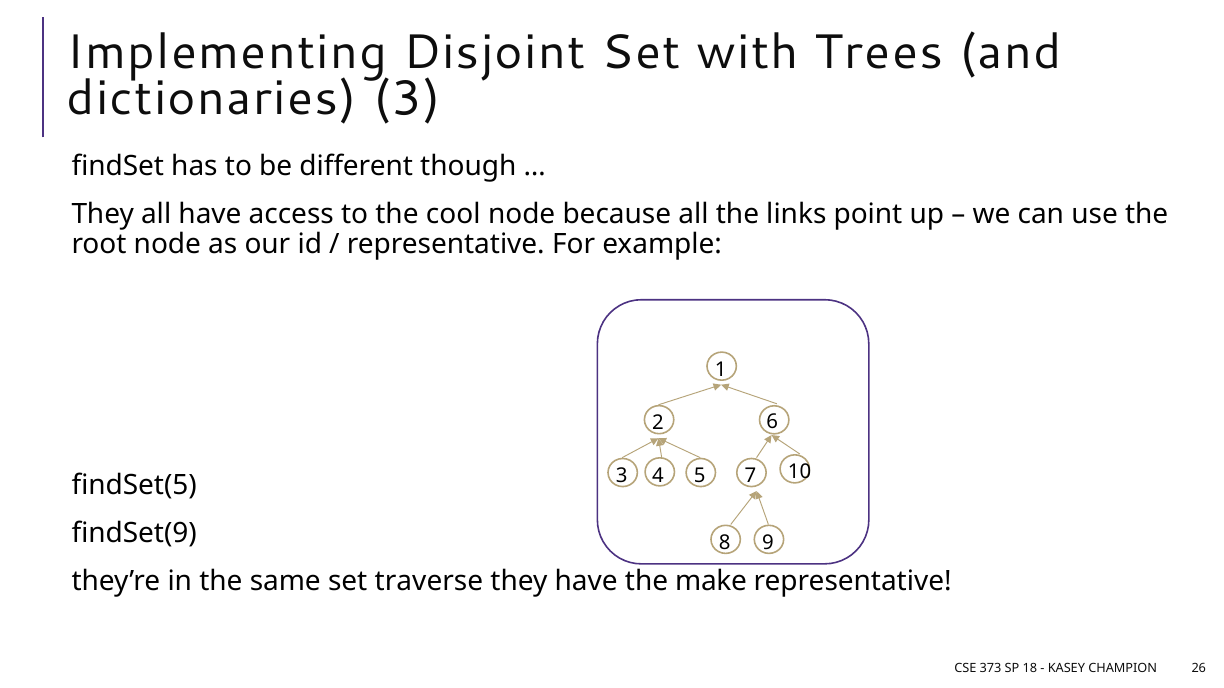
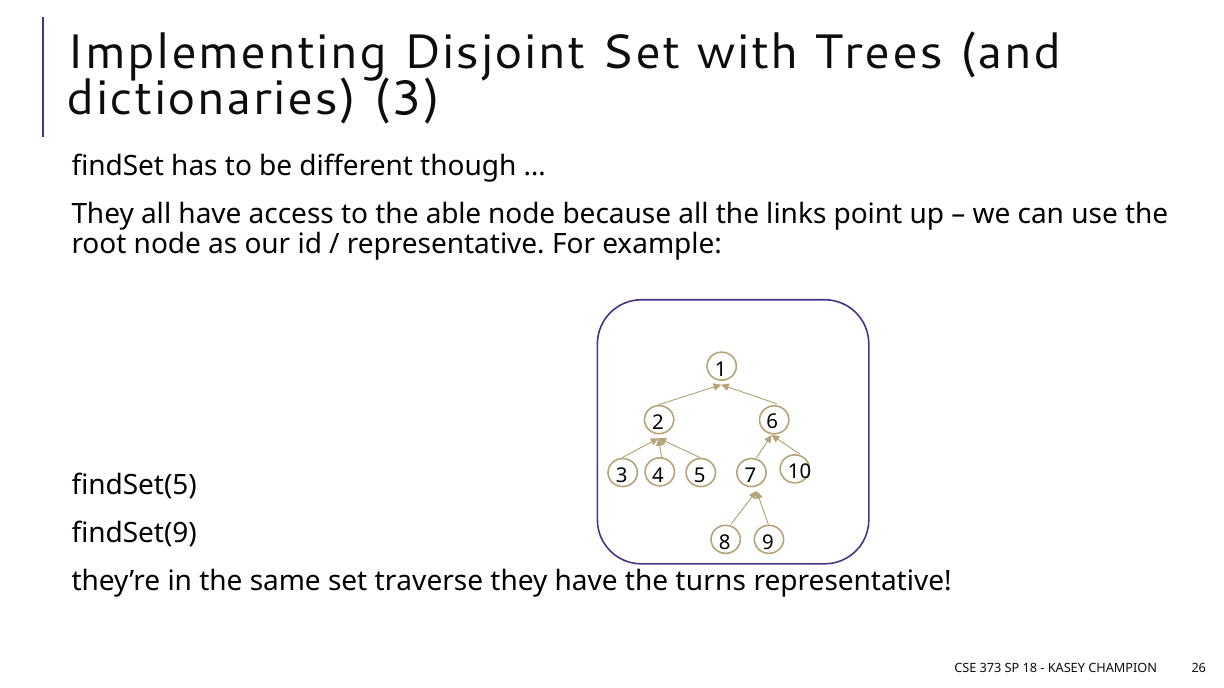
cool: cool -> able (453, 215)
make: make -> turns (711, 582)
